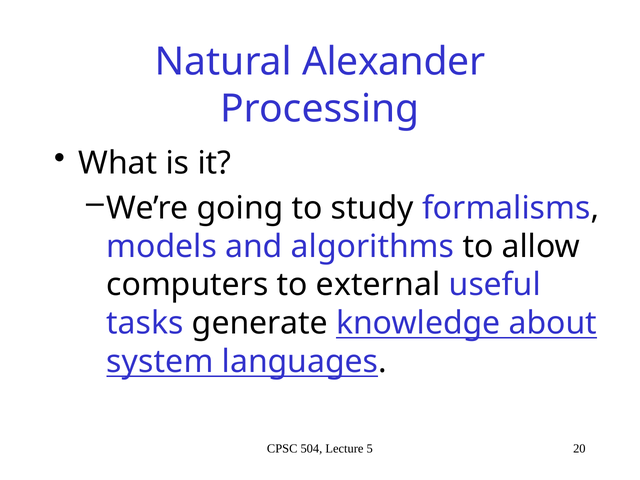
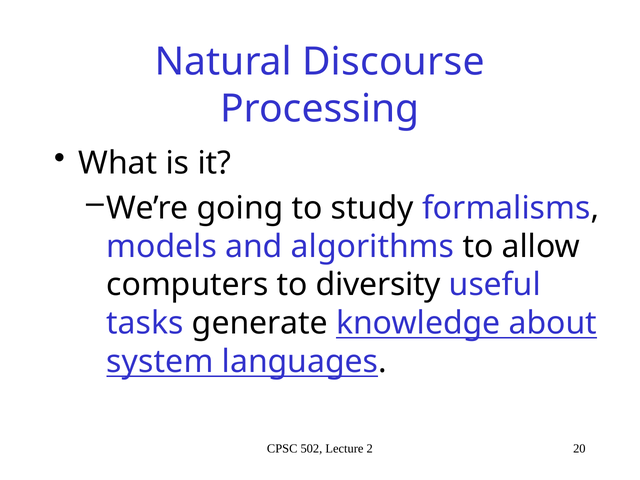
Alexander: Alexander -> Discourse (393, 62)
external: external -> diversity (378, 285)
504: 504 -> 502 (311, 449)
5: 5 -> 2 (370, 449)
